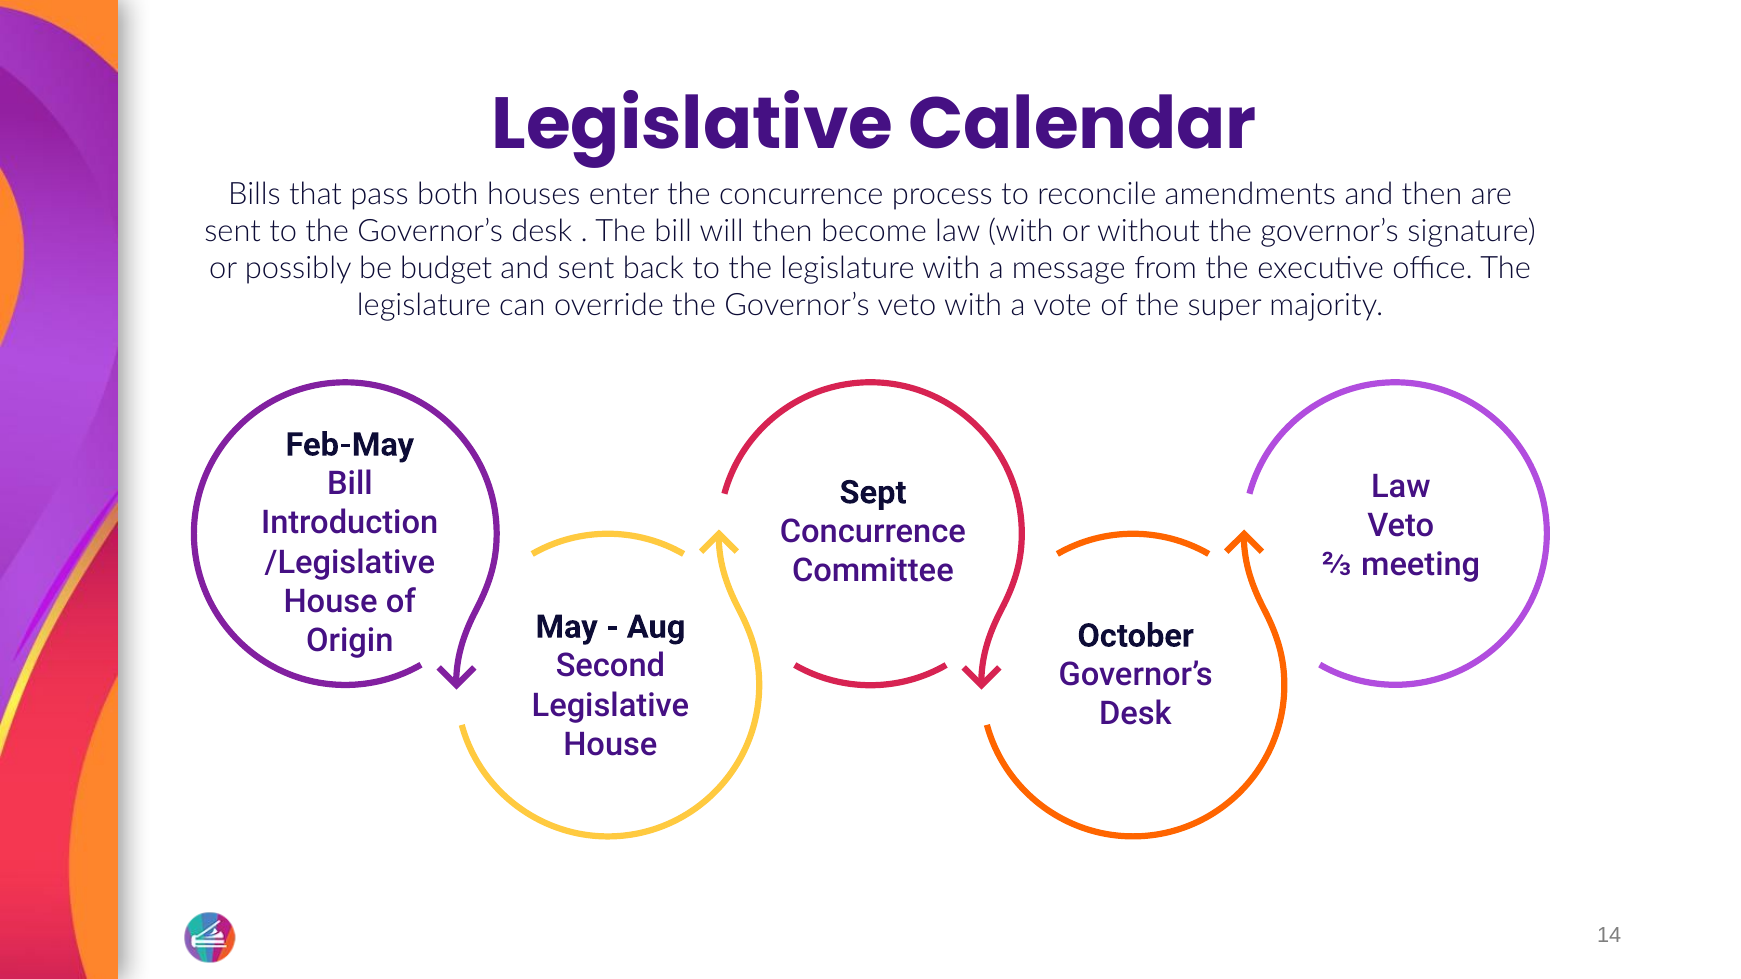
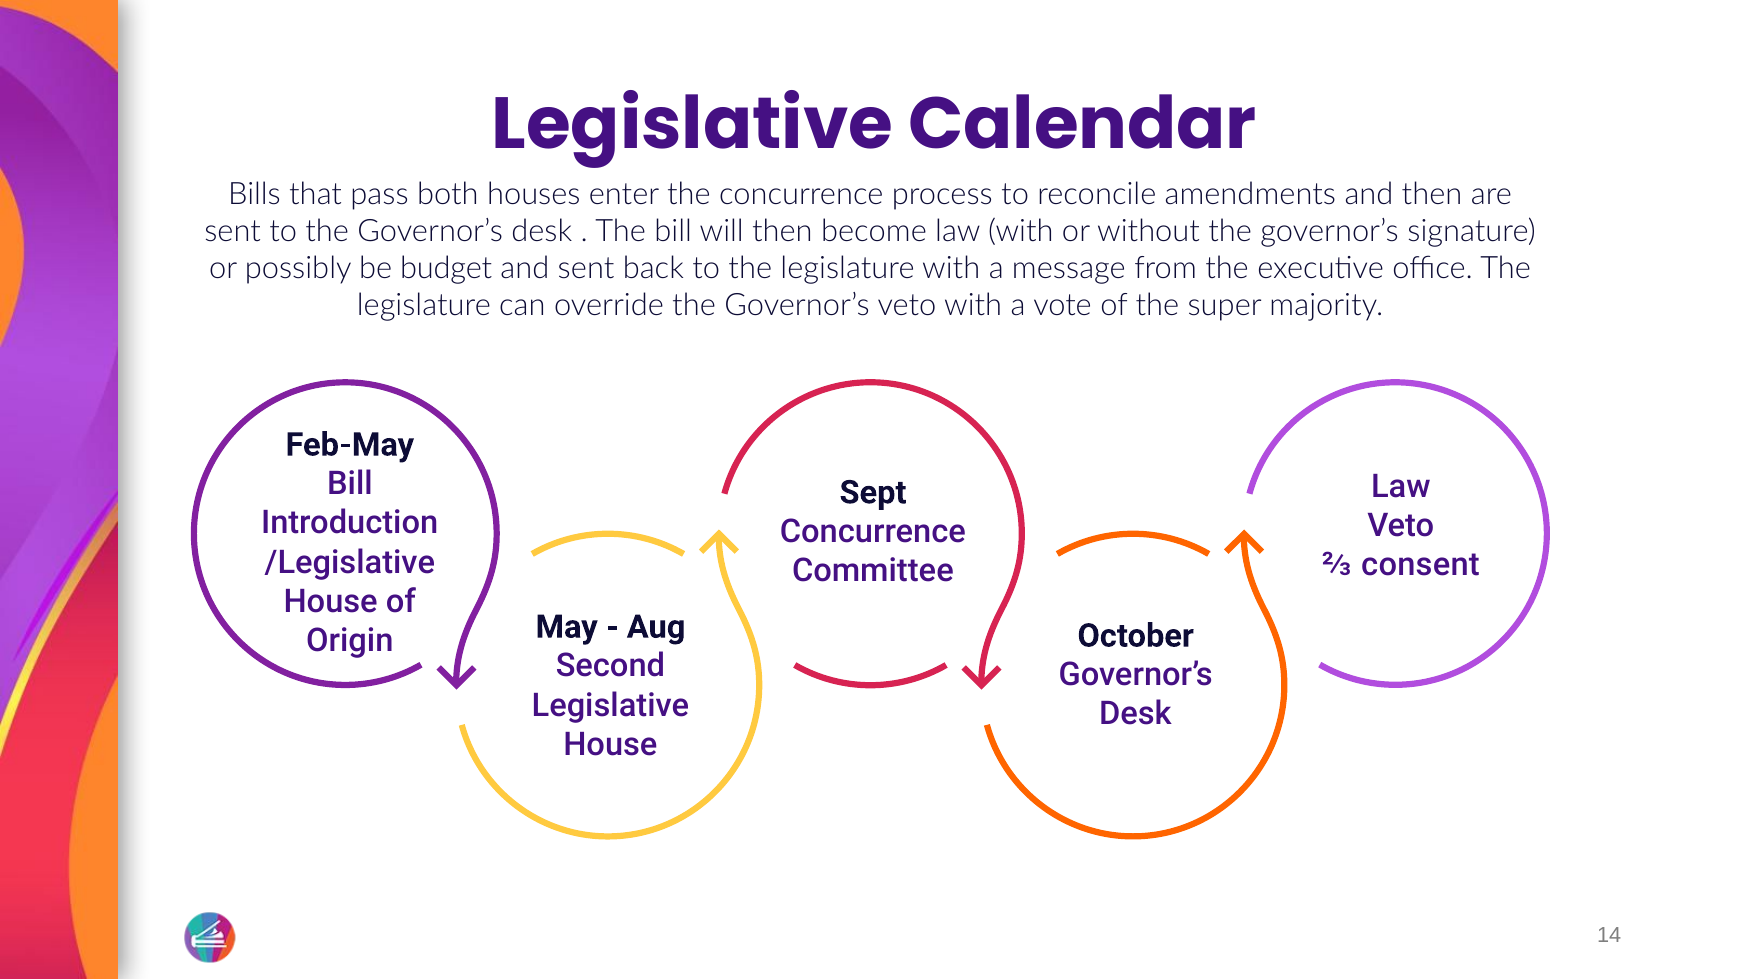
meeting: meeting -> consent (1421, 565)
